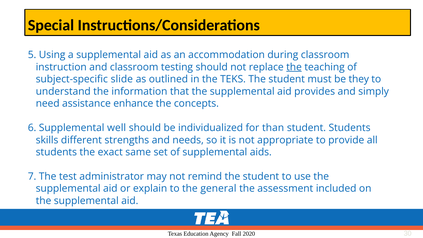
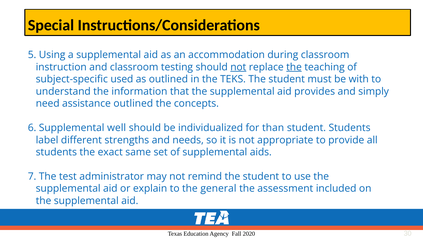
not underline: none -> present (238, 67)
slide: slide -> used (122, 79)
they: they -> with (359, 79)
assistance enhance: enhance -> outlined (133, 104)
skills: skills -> label (47, 140)
